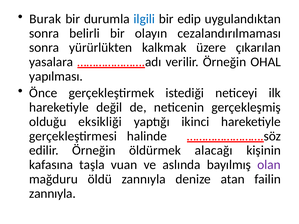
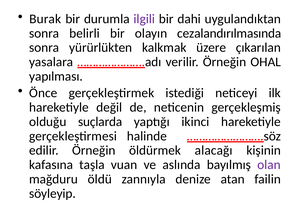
ilgili colour: blue -> purple (144, 19)
edip: edip -> dahi (189, 19)
cezalandırılmaması: cezalandırılmaması -> cezalandırılmasında (229, 33)
eksikliği: eksikliği -> suçlarda (100, 122)
zannıyla: zannıyla -> söyleyip (52, 194)
